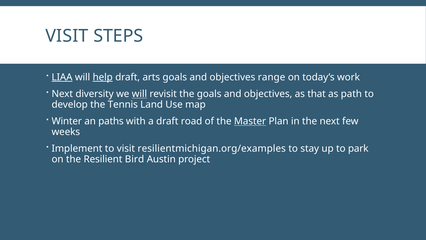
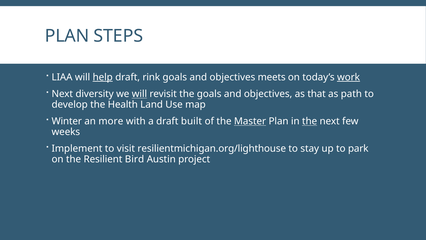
VISIT: VISIT -> PLAN (67, 36)
LIAA underline: present -> none (62, 77)
arts: arts -> rink (151, 77)
range: range -> meets (272, 77)
work underline: none -> present (349, 77)
Tennis: Tennis -> Health (123, 104)
paths: paths -> more (111, 121)
road: road -> built (191, 121)
the underline: none -> present (310, 121)
resilientmichigan.org/examples: resilientmichigan.org/examples -> resilientmichigan.org/lighthouse (212, 148)
